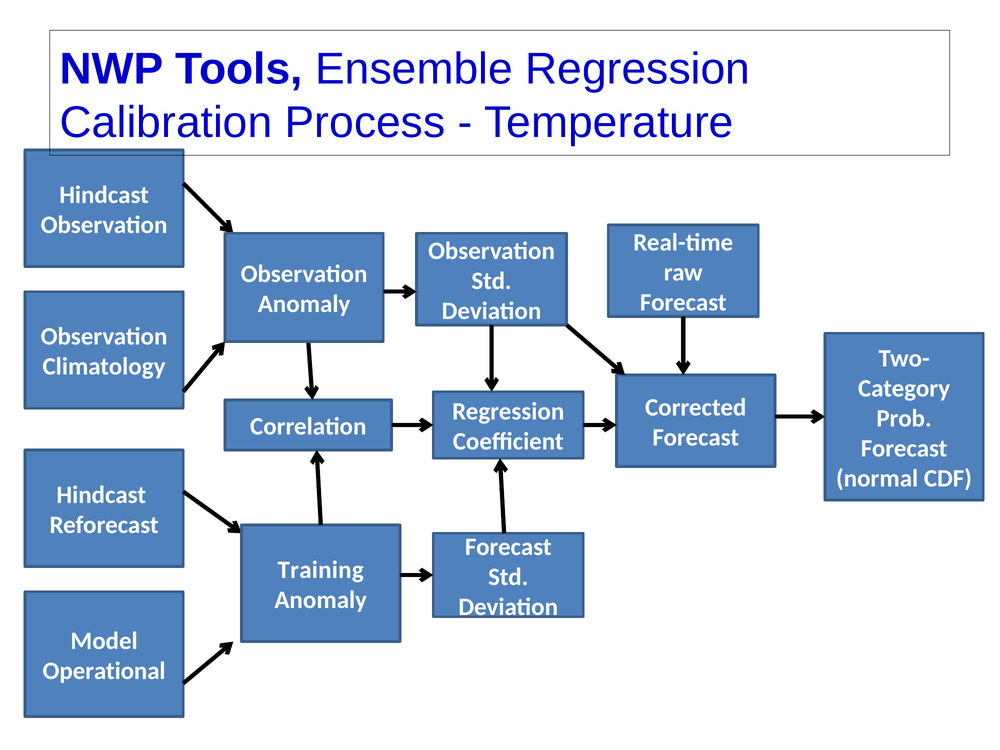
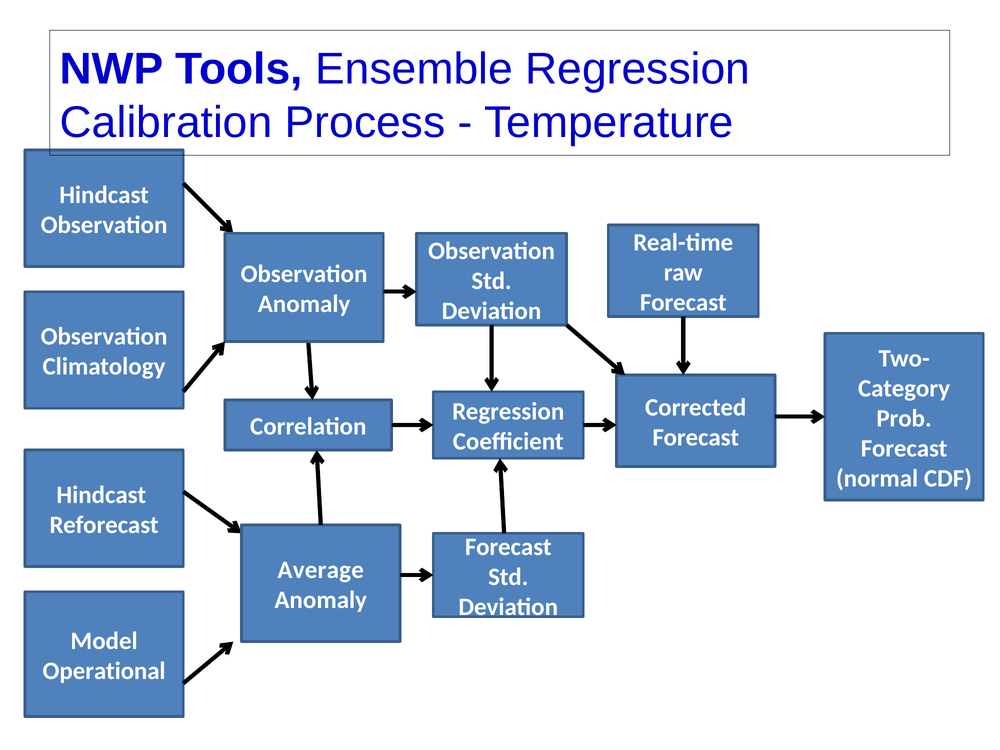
Training: Training -> Average (321, 570)
